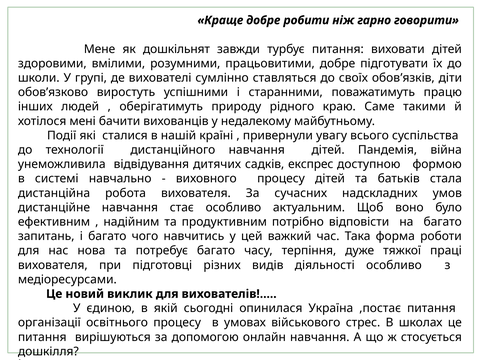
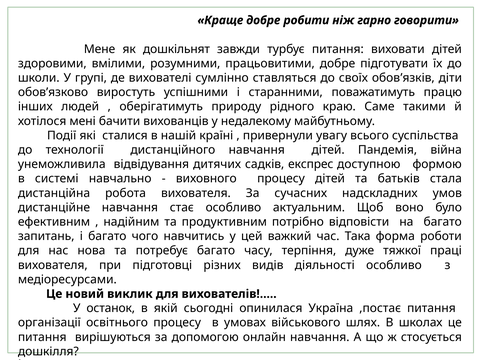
єдиною: єдиною -> останок (111, 308)
стрес: стрес -> шлях (363, 323)
